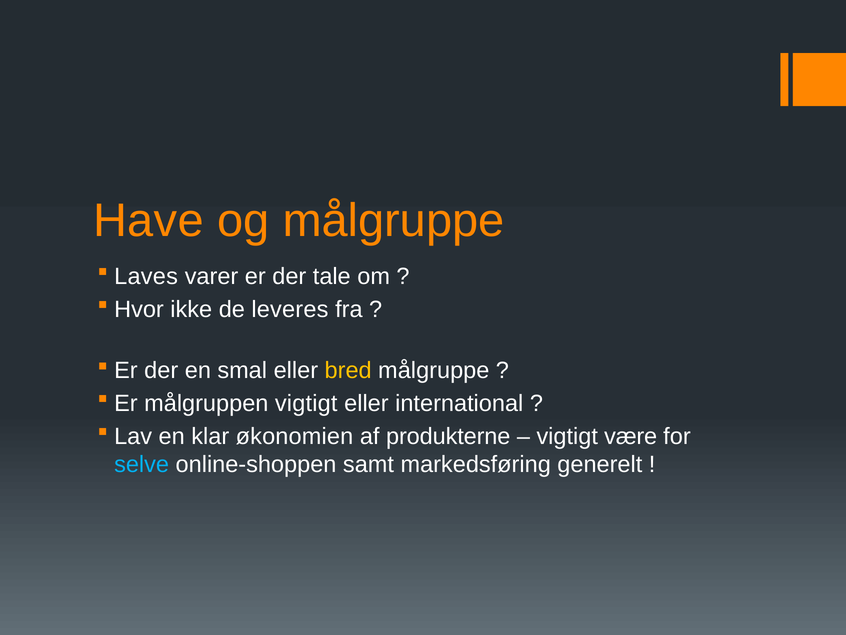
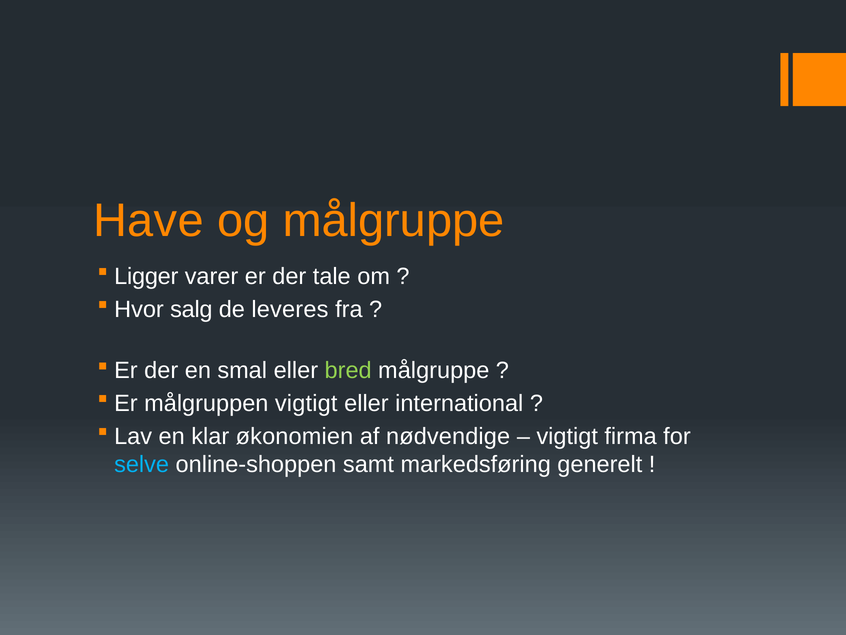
Laves: Laves -> Ligger (146, 276)
ikke: ikke -> salg (191, 309)
bred colour: yellow -> light green (348, 370)
produkterne: produkterne -> nødvendige (448, 436)
være: være -> firma (631, 436)
